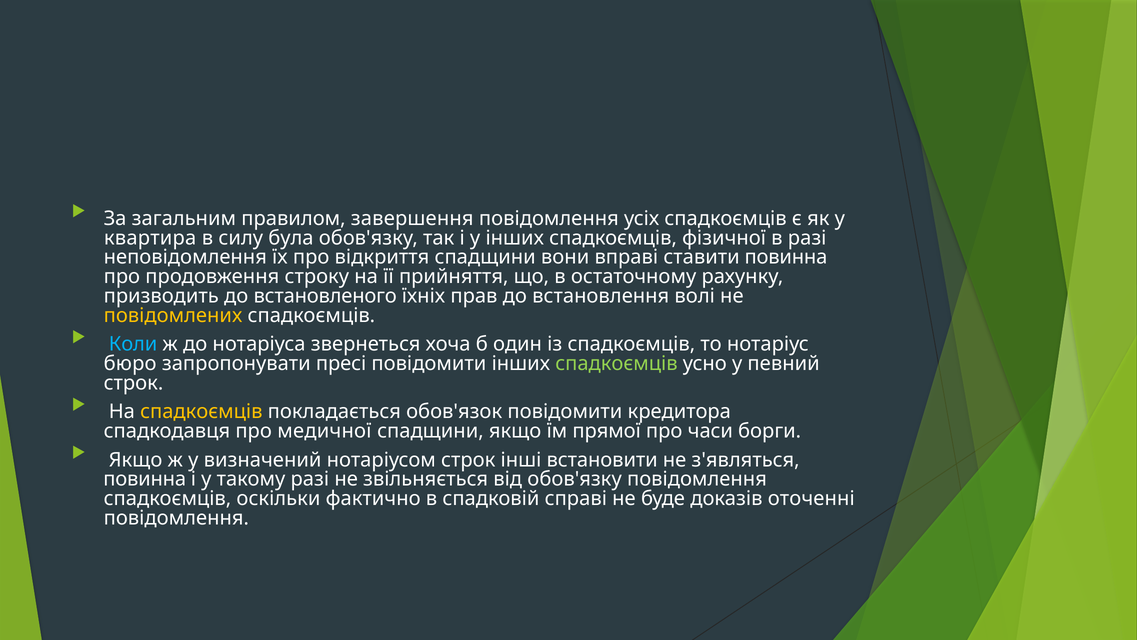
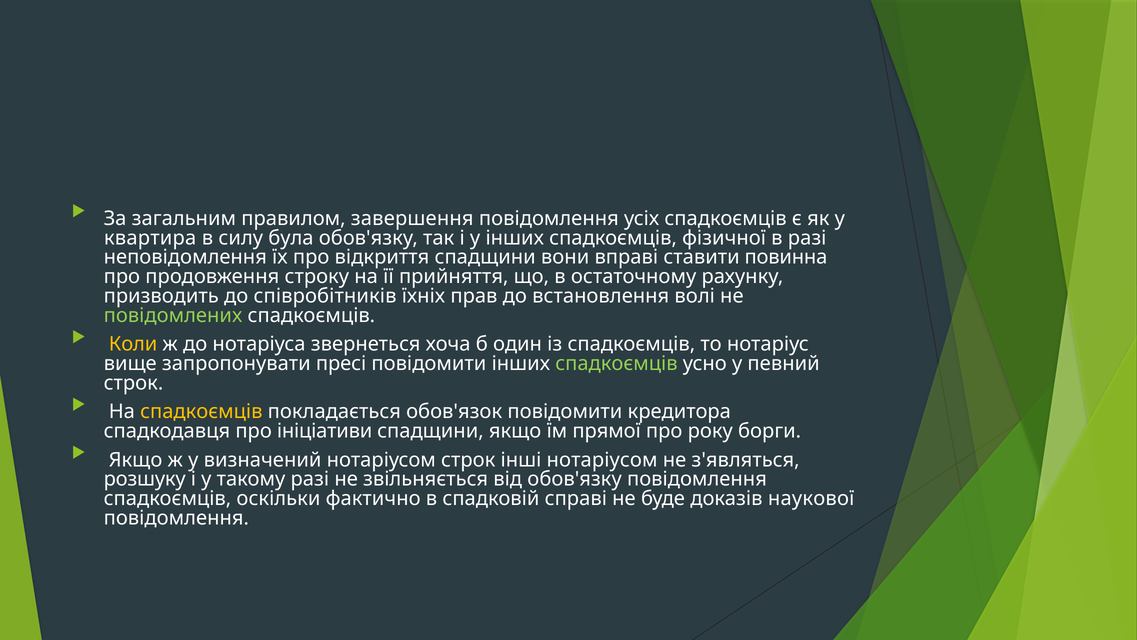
встановленого: встановленого -> співробітників (325, 296)
повідомлених colour: yellow -> light green (173, 315)
Коли colour: light blue -> yellow (133, 344)
бюро: бюро -> вище (130, 363)
медичної: медичної -> ініціативи (325, 431)
часи: часи -> року (710, 431)
інші встановити: встановити -> нотаріусом (602, 460)
повинна: повинна -> розшуку (145, 479)
оточенні: оточенні -> наукової (811, 498)
